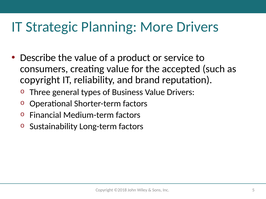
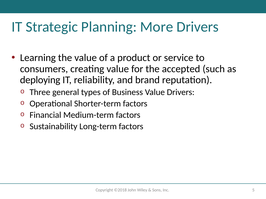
Describe: Describe -> Learning (38, 58)
copyright: copyright -> deploying (40, 80)
